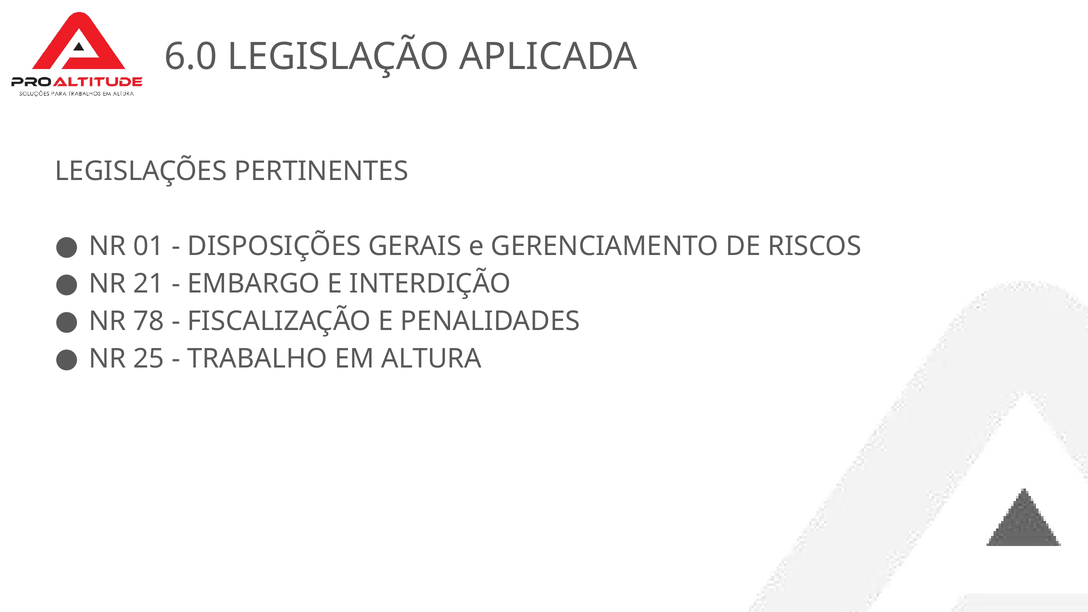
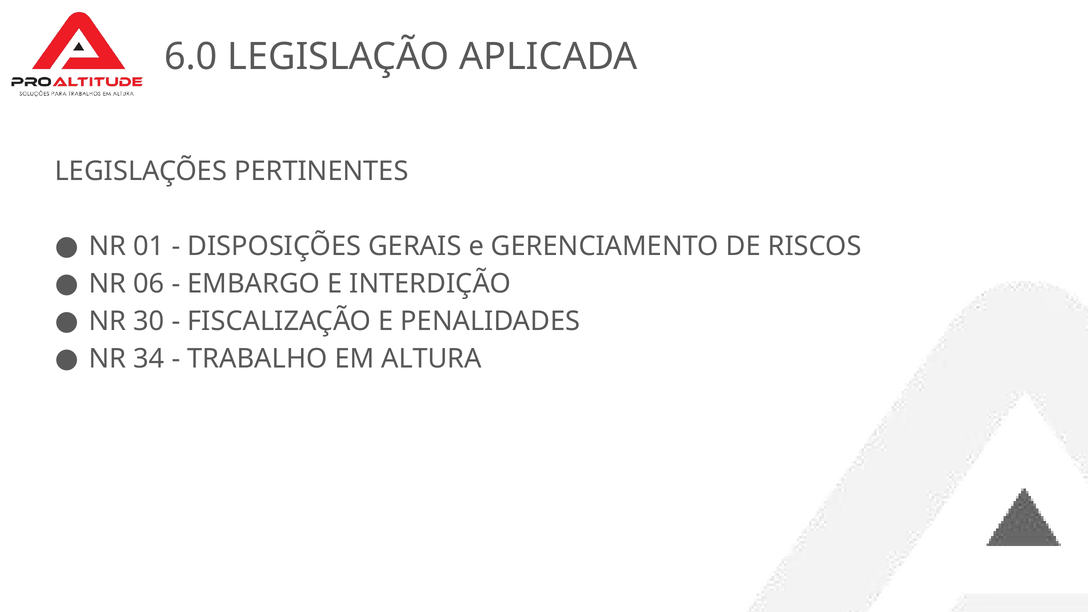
21: 21 -> 06 (149, 284)
78: 78 -> 30 (149, 321)
25: 25 -> 34 (149, 359)
